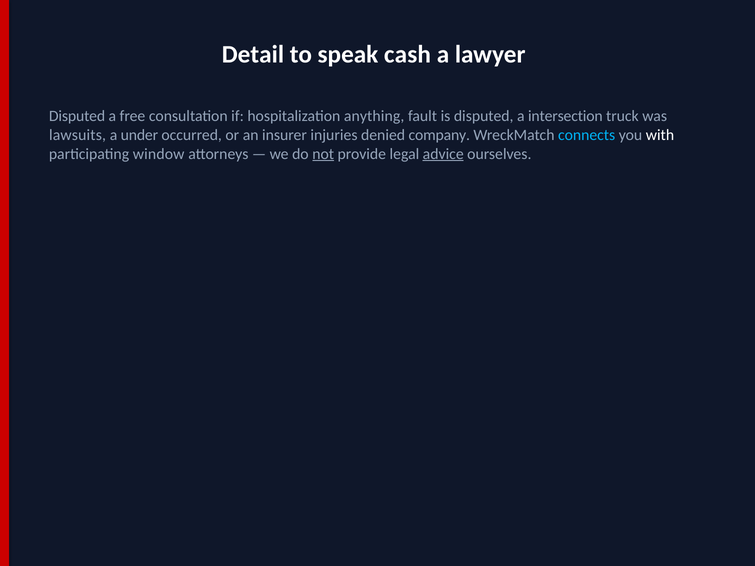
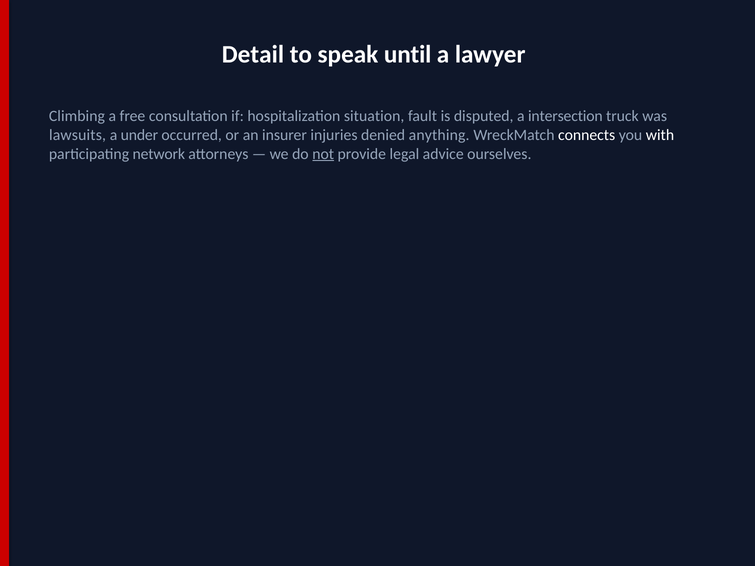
cash: cash -> until (408, 55)
Disputed: Disputed -> Climbing (77, 116)
anything: anything -> situation (374, 116)
company: company -> anything (439, 135)
connects colour: light blue -> white (587, 135)
window: window -> network (159, 154)
advice underline: present -> none (443, 154)
